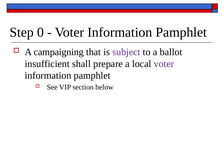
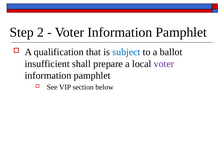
0: 0 -> 2 (40, 32)
campaigning: campaigning -> qualification (59, 52)
subject colour: purple -> blue (126, 52)
